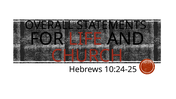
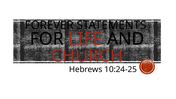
OVERALL: OVERALL -> FOREVER (49, 25)
